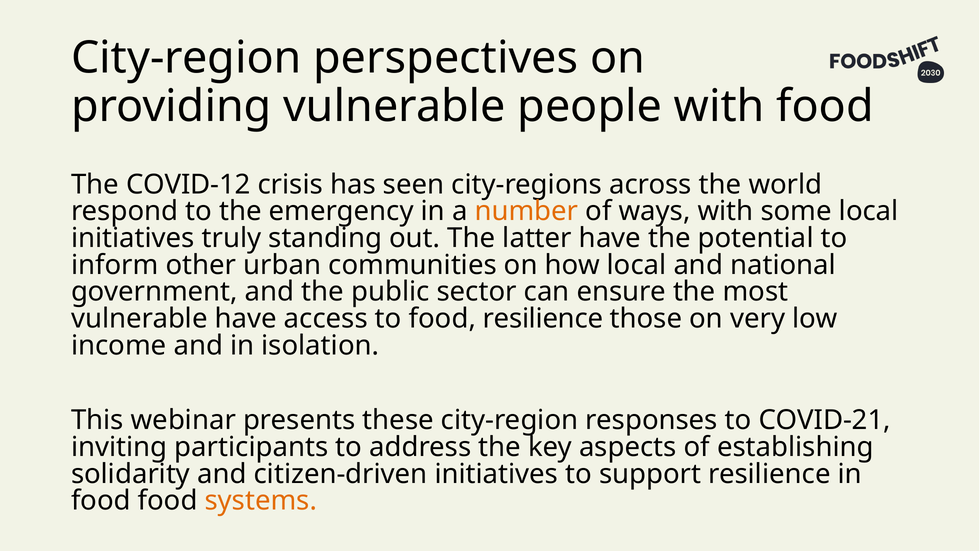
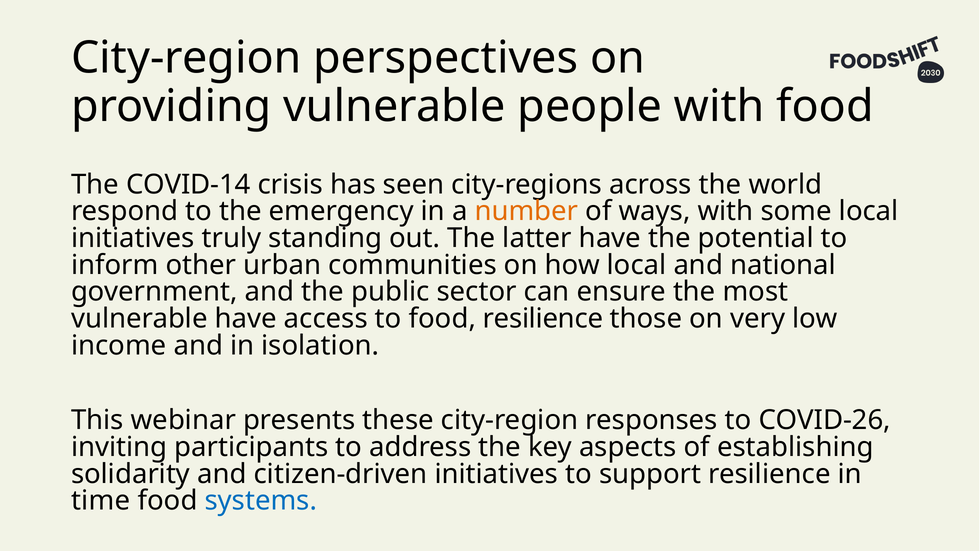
COVID-12: COVID-12 -> COVID-14 (188, 185)
COVID-21: COVID-21 -> COVID-26 (825, 421)
food: food -> time (101, 501)
systems colour: orange -> blue (261, 501)
